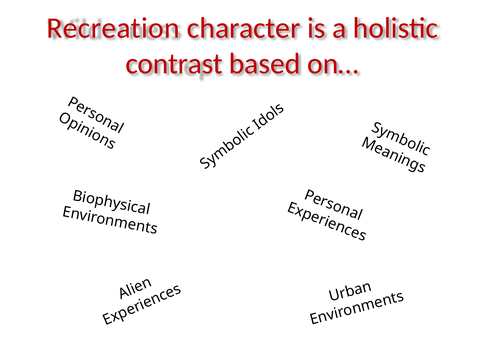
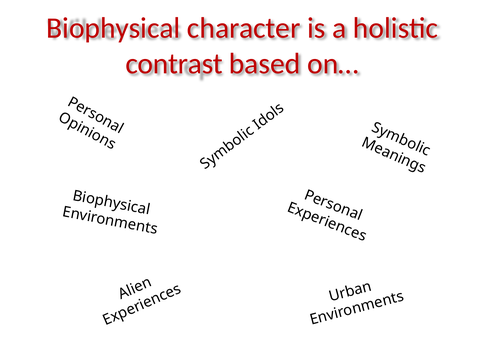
Recreation: Recreation -> Biophysical (113, 28)
